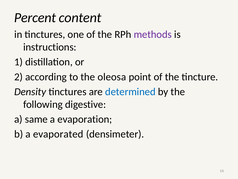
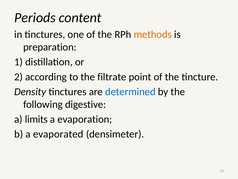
Percent: Percent -> Periods (35, 18)
methods colour: purple -> orange (153, 34)
instructions: instructions -> preparation (50, 47)
oleosa: oleosa -> filtrate (112, 77)
same: same -> limits (36, 119)
